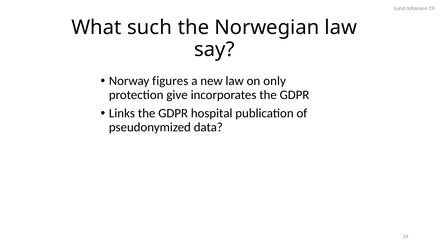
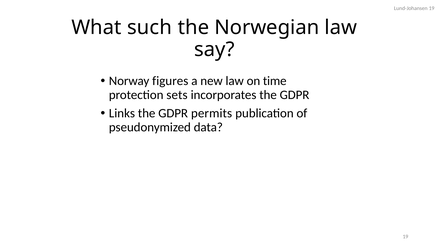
only: only -> time (275, 81)
give: give -> sets (177, 95)
hospital: hospital -> permits (212, 114)
